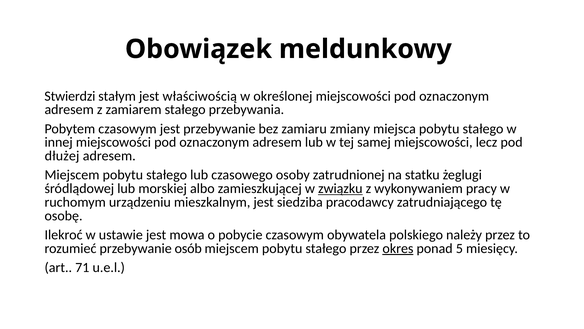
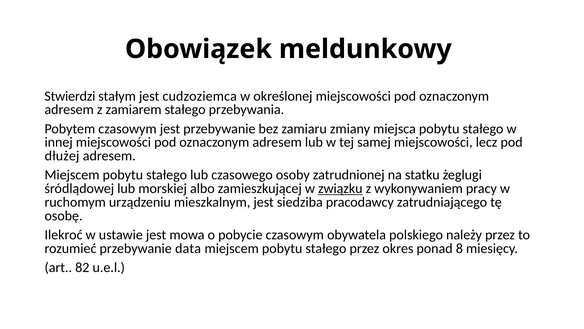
właściwością: właściwością -> cudzoziemca (200, 96)
osób: osób -> data (188, 248)
okres underline: present -> none (398, 248)
5: 5 -> 8 (459, 248)
71: 71 -> 82 (82, 267)
